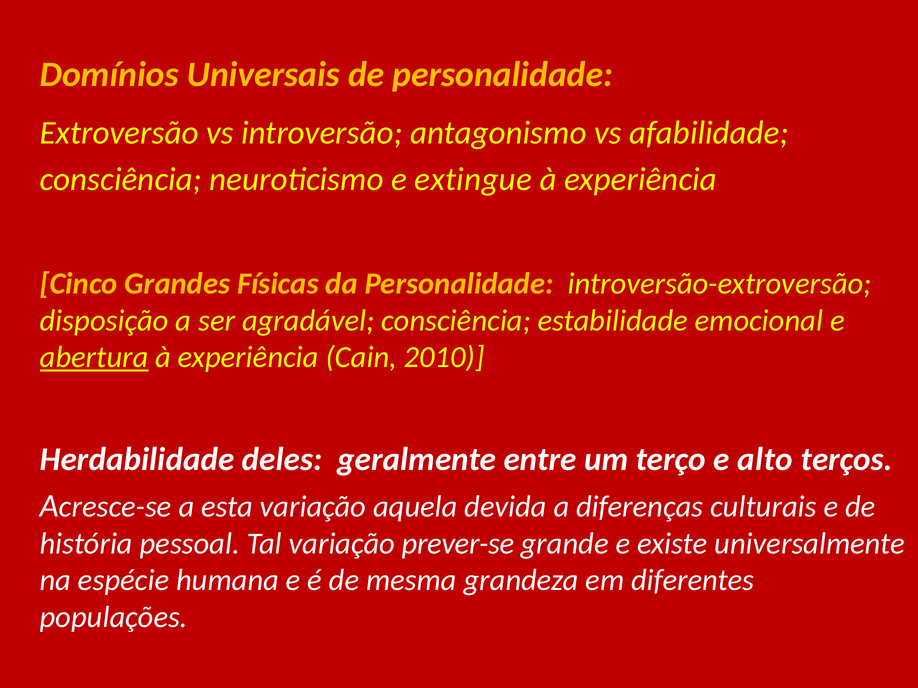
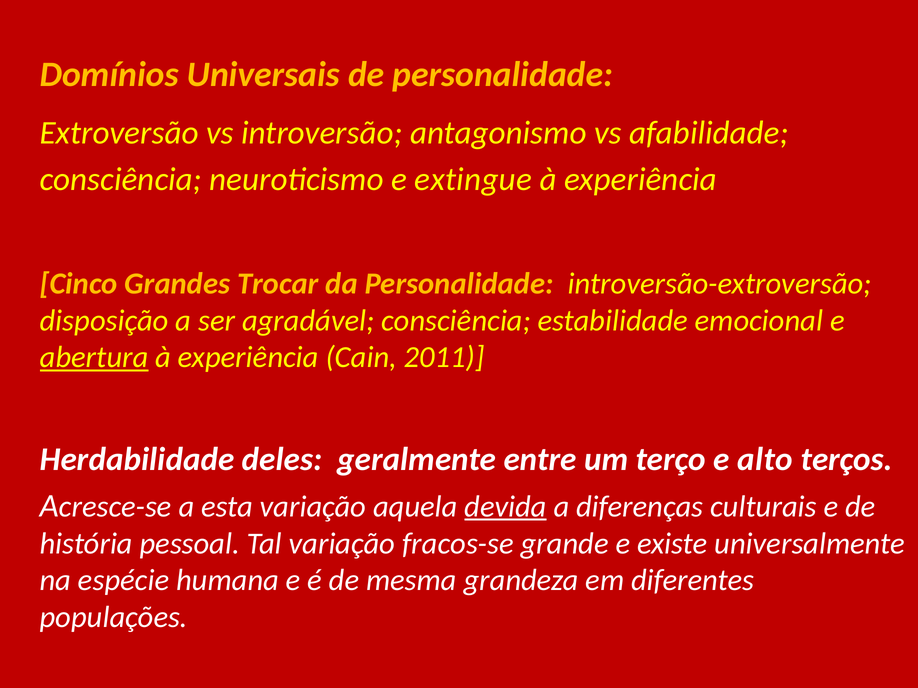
Físicas: Físicas -> Trocar (278, 284)
2010: 2010 -> 2011 (444, 358)
devida underline: none -> present (506, 507)
prever-se: prever-se -> fracos-se (458, 544)
